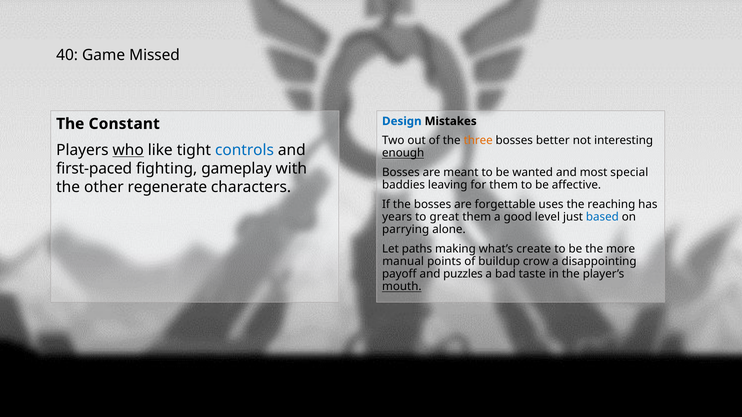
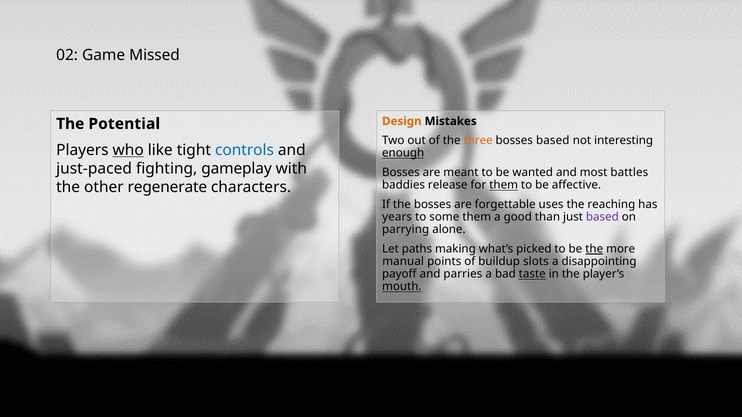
40: 40 -> 02 (67, 55)
Design colour: blue -> orange (402, 121)
Constant: Constant -> Potential (124, 124)
bosses better: better -> based (553, 141)
first-paced: first-paced -> just-paced (94, 169)
special: special -> battles (629, 173)
leaving: leaving -> release (448, 185)
them underline: none -> present (504, 185)
great: great -> some (444, 217)
level: level -> than (547, 217)
based colour: blue -> purple (602, 217)
create: create -> picked (534, 249)
the underline: none -> present (594, 249)
crow: crow -> slots (536, 262)
puzzles: puzzles -> parries (463, 274)
taste underline: none -> present (532, 274)
